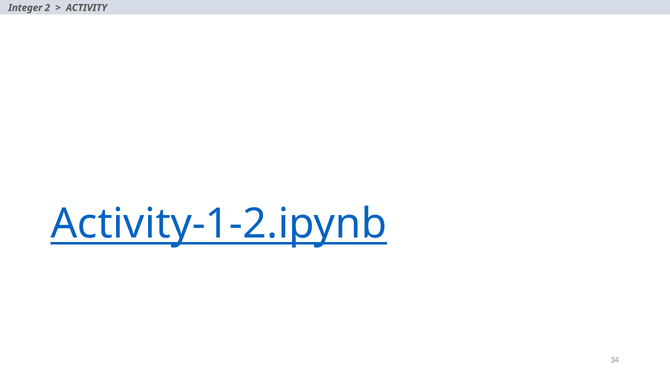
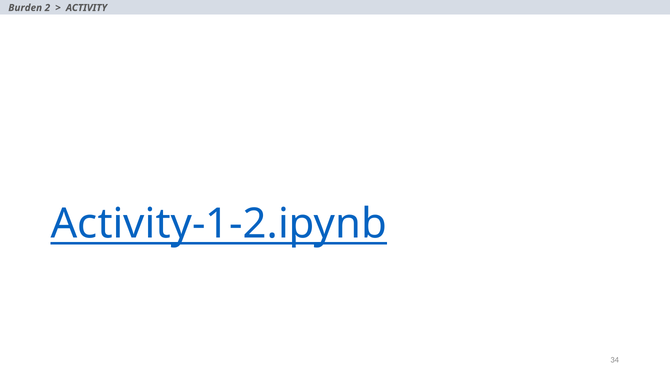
Integer: Integer -> Burden (25, 8)
